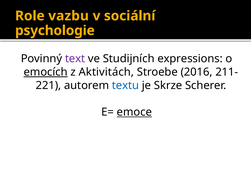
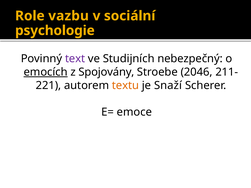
expressions: expressions -> nebezpečný (190, 59)
Aktivitách: Aktivitách -> Spojovány (106, 72)
2016: 2016 -> 2046 (197, 72)
textu colour: blue -> orange (125, 85)
Skrze: Skrze -> Snaží (168, 85)
emoce underline: present -> none (134, 112)
